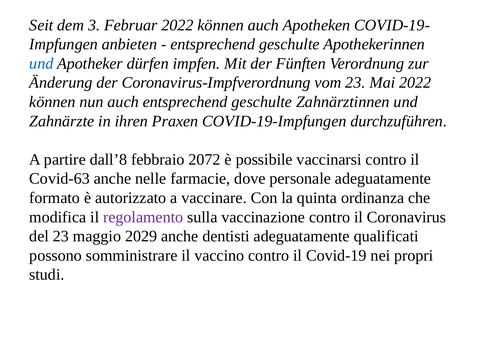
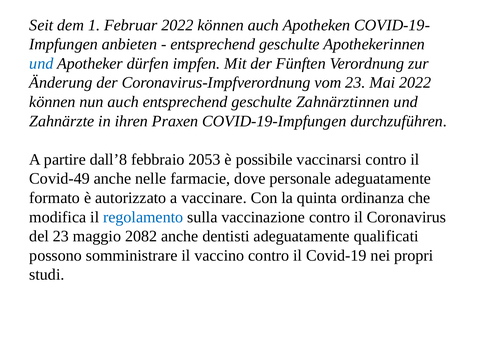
3: 3 -> 1 (94, 25)
2072: 2072 -> 2053 (205, 160)
Covid-63: Covid-63 -> Covid-49 (60, 179)
regolamento colour: purple -> blue (143, 218)
2029: 2029 -> 2082 (141, 237)
